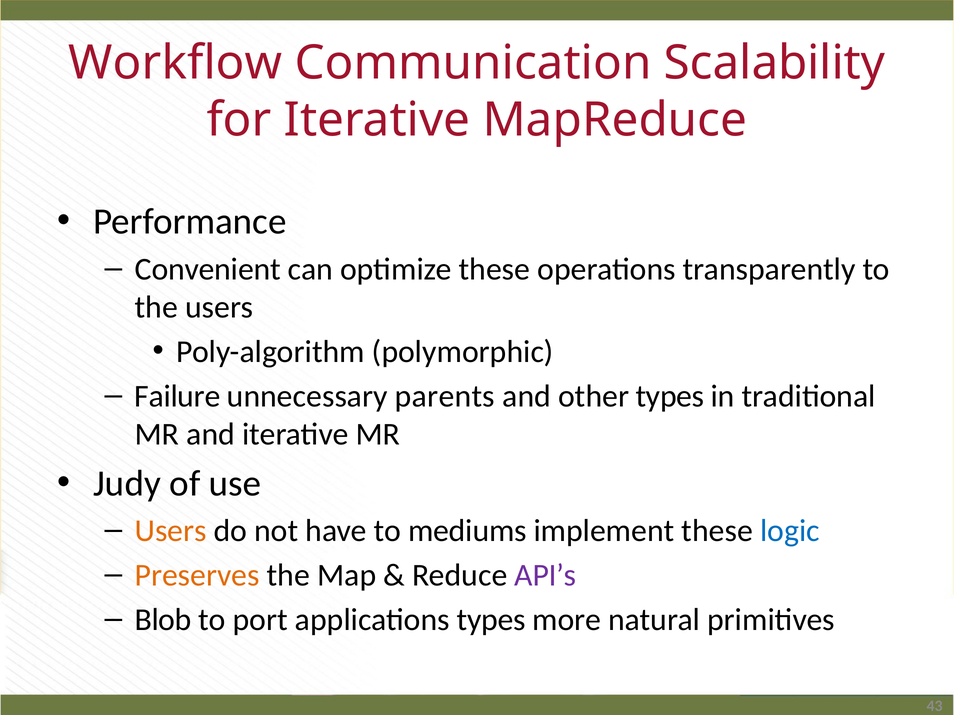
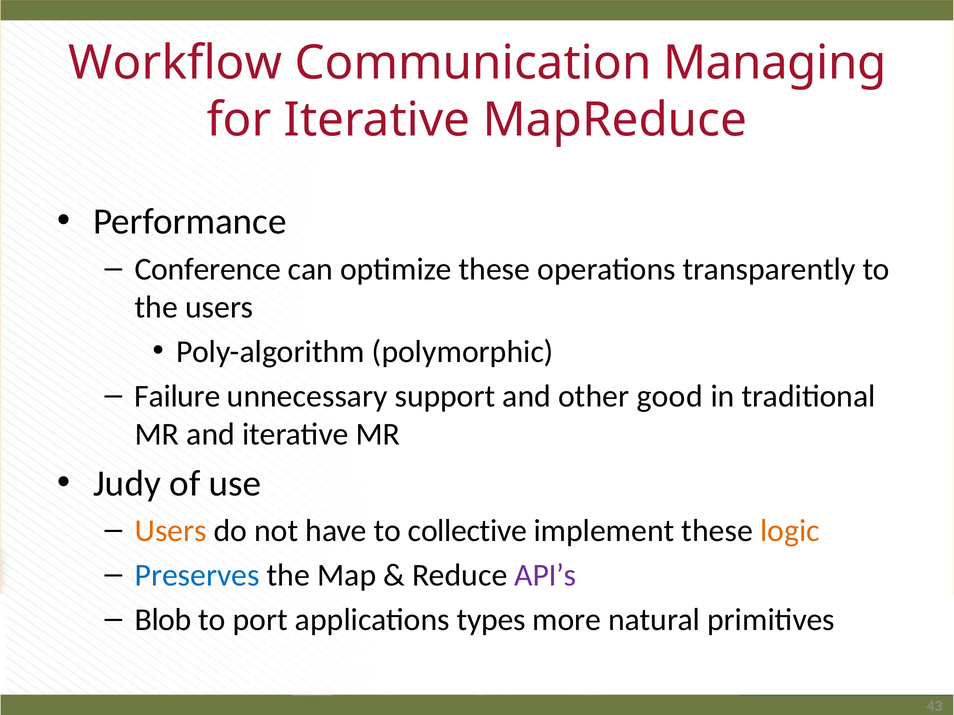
Scalability: Scalability -> Managing (775, 63)
Convenient: Convenient -> Conference (208, 269)
parents: parents -> support (445, 396)
other types: types -> good (670, 396)
mediums: mediums -> collective (467, 531)
logic colour: blue -> orange (790, 531)
Preserves colour: orange -> blue (197, 576)
